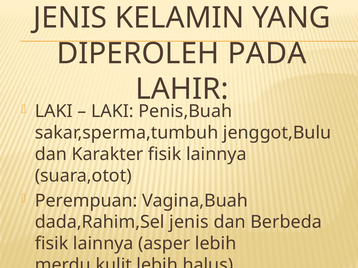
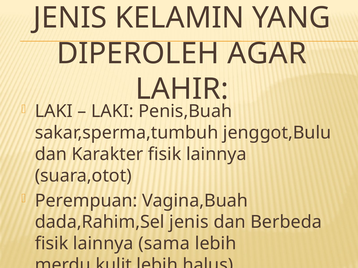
PADA: PADA -> AGAR (267, 54)
asper: asper -> sama (164, 244)
